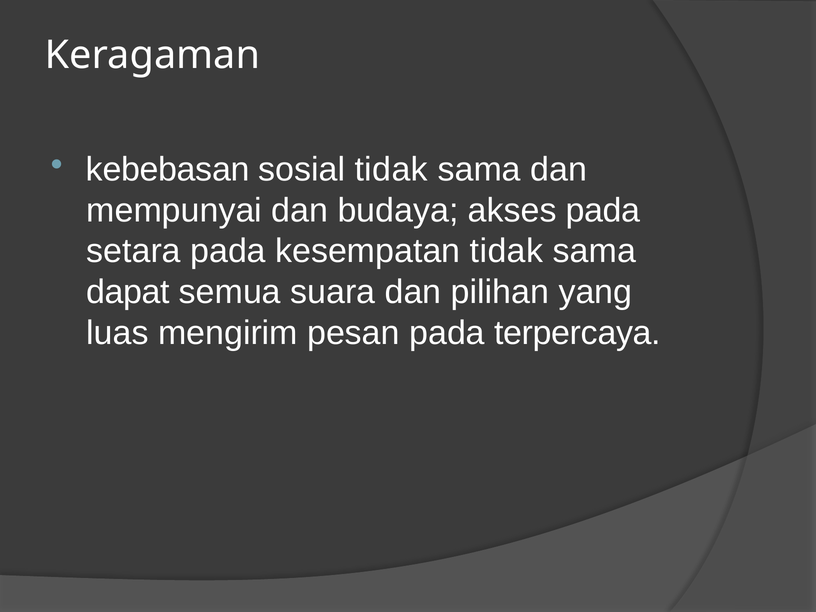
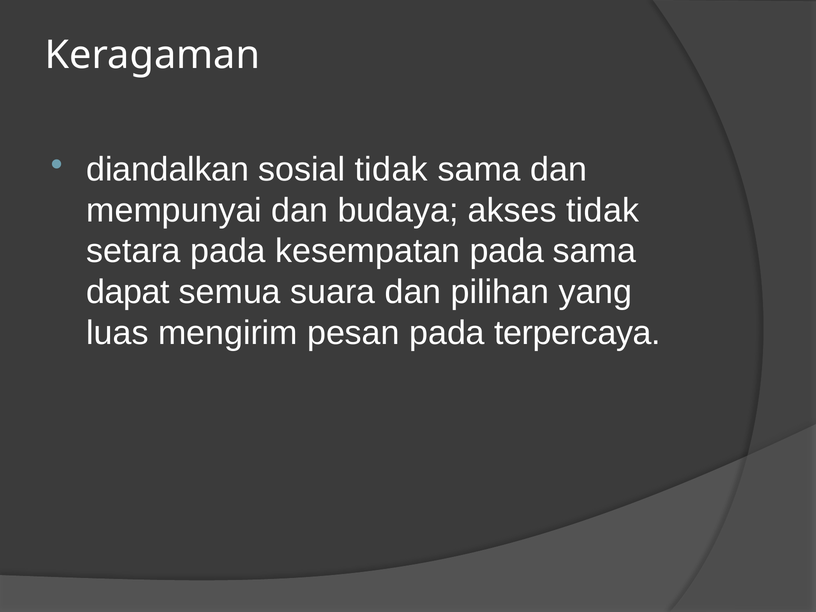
kebebasan: kebebasan -> diandalkan (168, 170)
akses pada: pada -> tidak (603, 210)
kesempatan tidak: tidak -> pada (507, 251)
